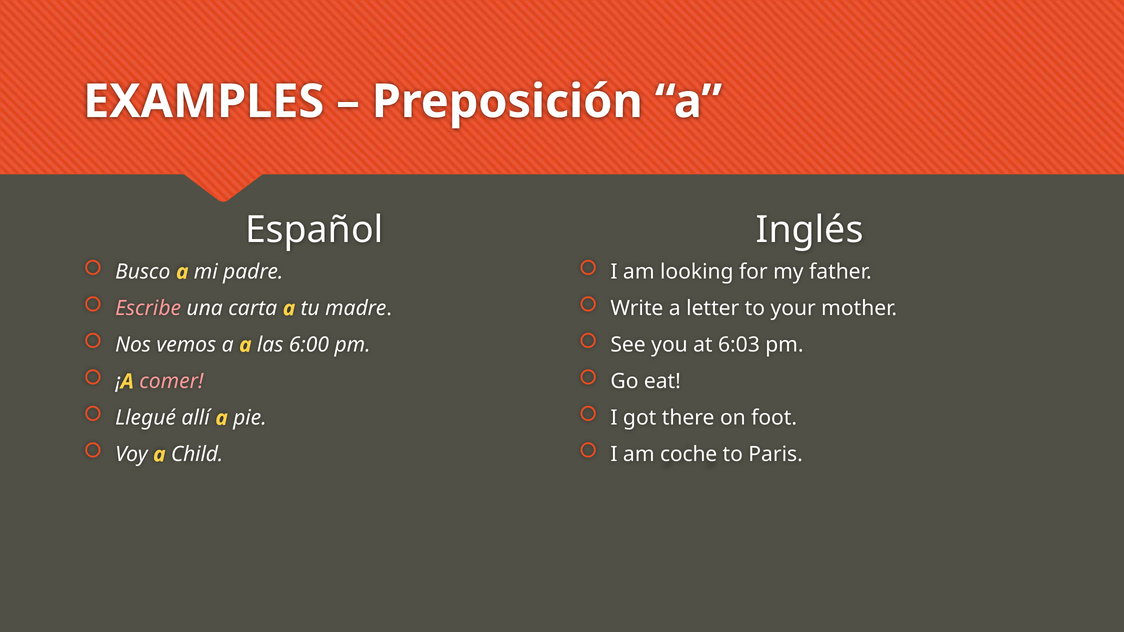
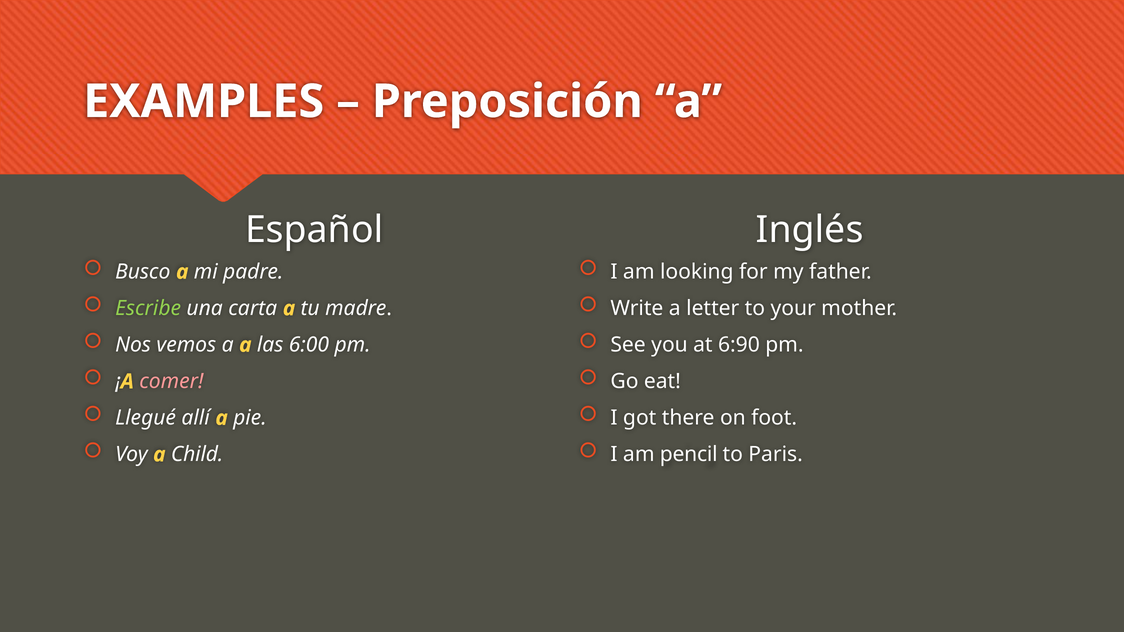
Escribe colour: pink -> light green (148, 309)
6:03: 6:03 -> 6:90 (739, 345)
coche: coche -> pencil (689, 455)
